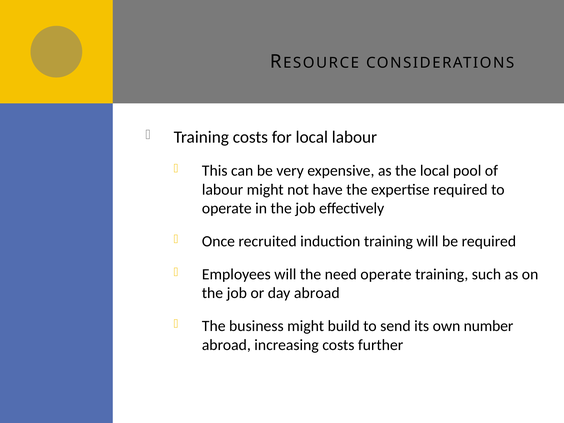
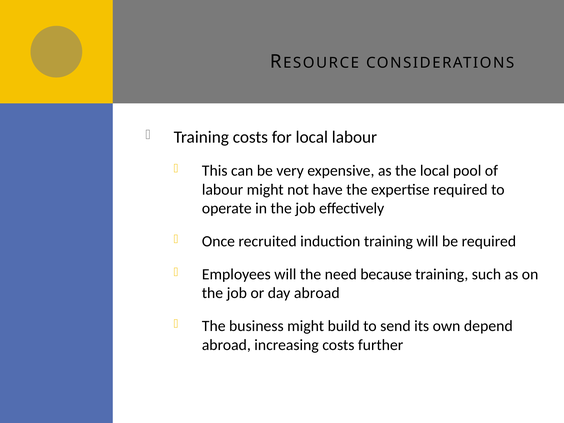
need operate: operate -> because (386, 274)
number: number -> depend (488, 326)
